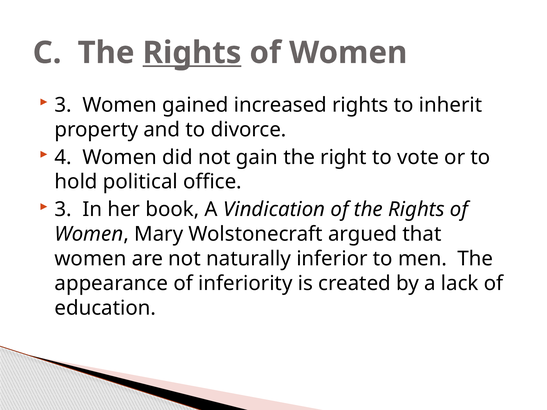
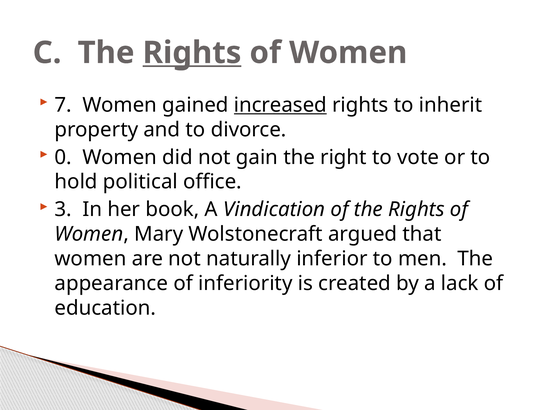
3: 3 -> 7 (63, 105)
increased underline: none -> present (280, 105)
4: 4 -> 0 (63, 157)
